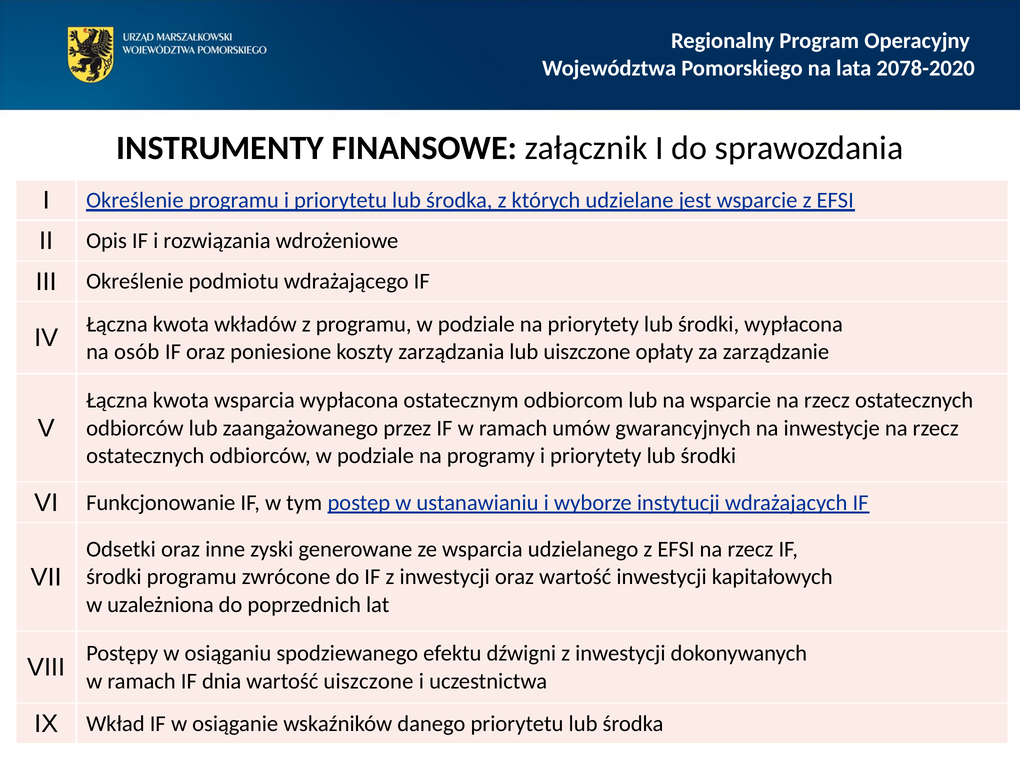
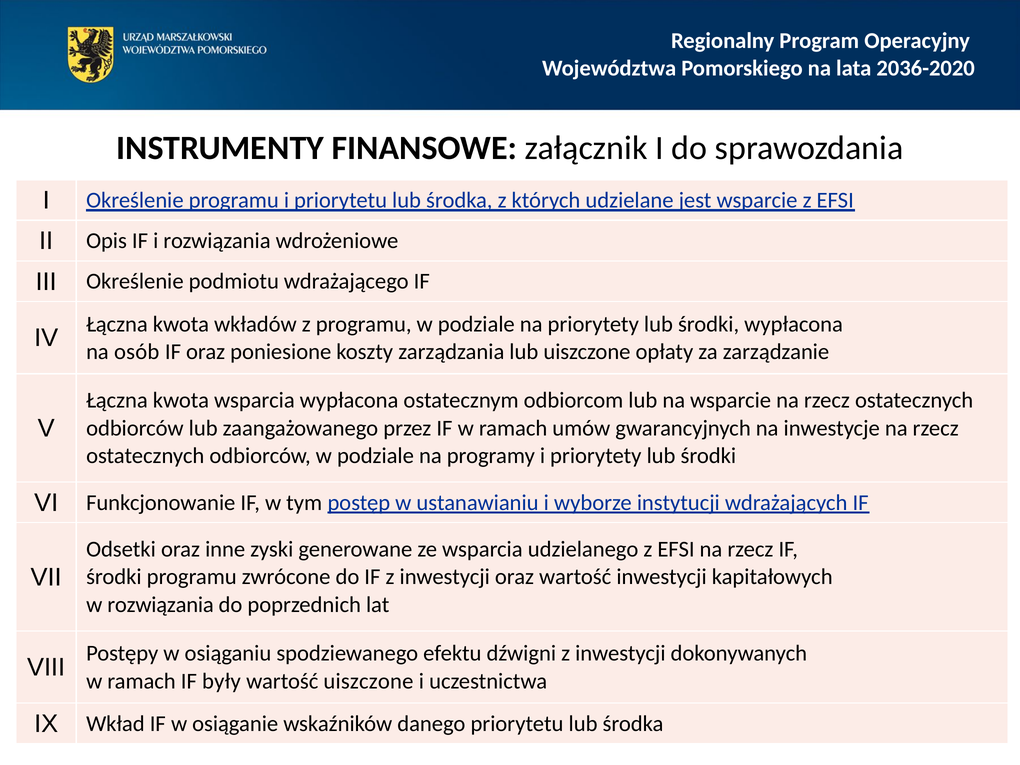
2078-2020: 2078-2020 -> 2036-2020 (926, 68)
w uzależniona: uzależniona -> rozwiązania (161, 605)
dnia: dnia -> były (221, 681)
